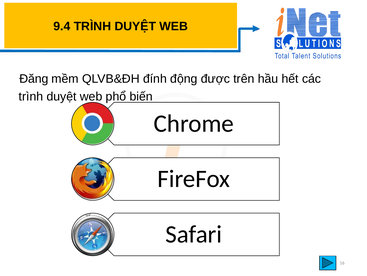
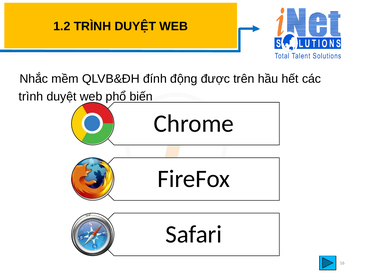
9.4: 9.4 -> 1.2 (62, 26)
Đăng: Đăng -> Nhắc (34, 79)
